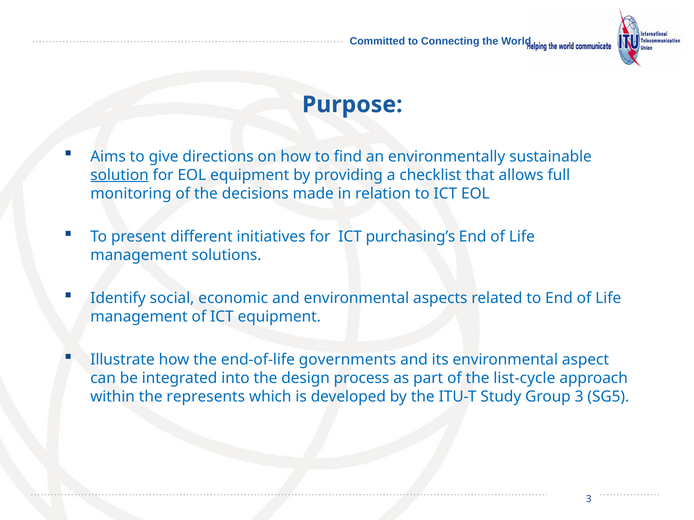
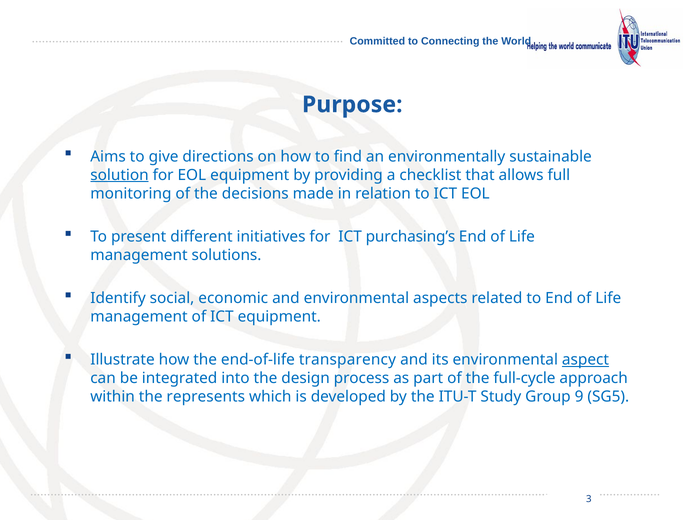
governments: governments -> transparency (347, 360)
aspect underline: none -> present (585, 360)
list-cycle: list-cycle -> full-cycle (524, 379)
Group 3: 3 -> 9 (579, 397)
